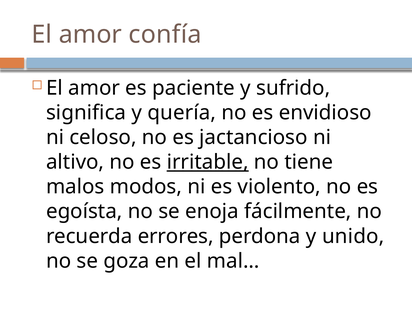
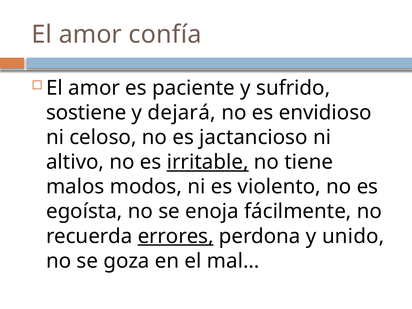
significa: significa -> sostiene (86, 113)
quería: quería -> dejará (182, 113)
errores underline: none -> present (176, 236)
